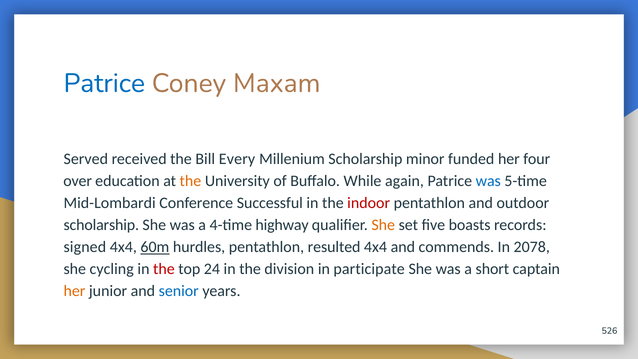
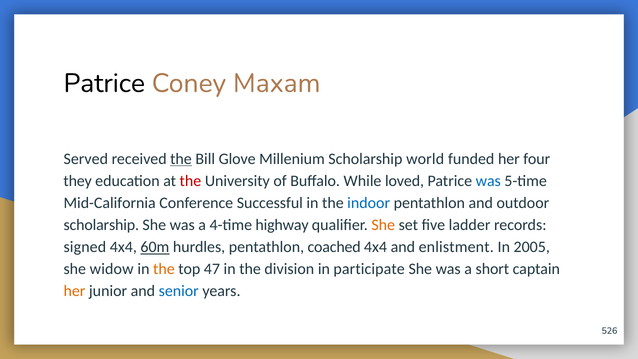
Patrice colour: blue -> black (104, 83)
the underline: none -> present (181, 159)
Every: Every -> Glove (237, 159)
minor: minor -> world (425, 159)
over: over -> they (78, 181)
the colour: orange -> red (190, 181)
again: again -> loved (405, 181)
Mid-Lombardi: Mid-Lombardi -> Mid-California (110, 203)
indoor colour: red -> blue (369, 203)
boasts: boasts -> ladder (470, 225)
resulted: resulted -> coached (334, 247)
commends: commends -> enlistment (456, 247)
2078: 2078 -> 2005 (532, 247)
cycling: cycling -> widow (112, 269)
the colour: red -> orange (164, 269)
24: 24 -> 47 (212, 269)
